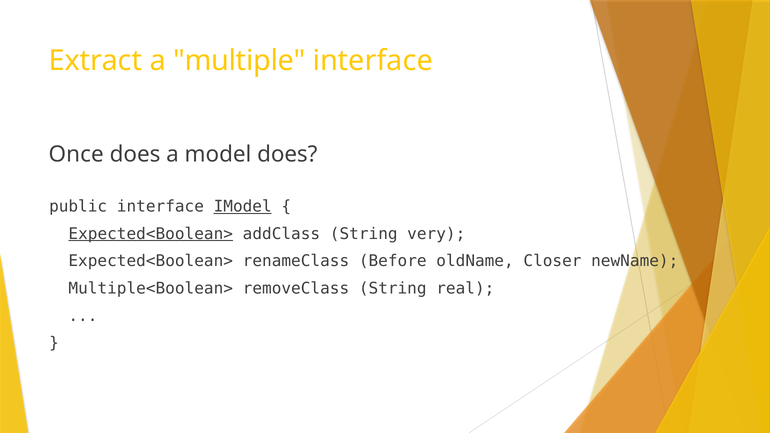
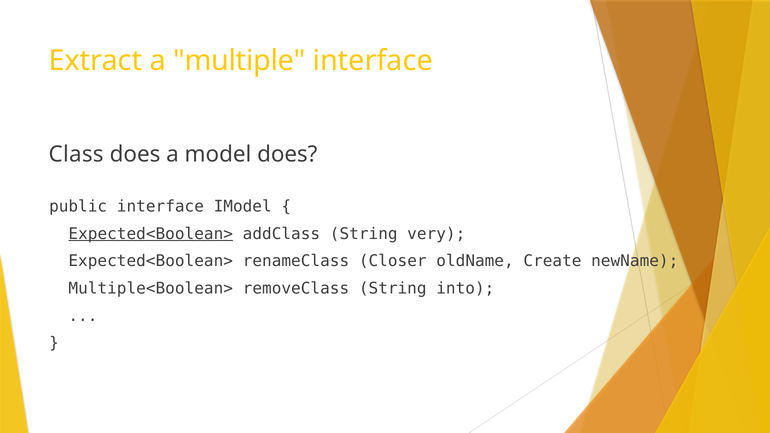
Once: Once -> Class (76, 154)
IModel underline: present -> none (243, 207)
Before: Before -> Closer (393, 261)
Closer: Closer -> Create (552, 261)
real: real -> into (465, 288)
